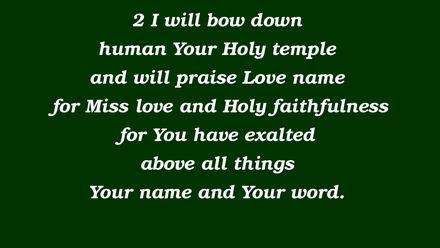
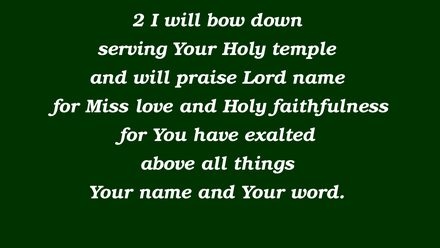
human: human -> serving (132, 49)
praise Love: Love -> Lord (264, 78)
